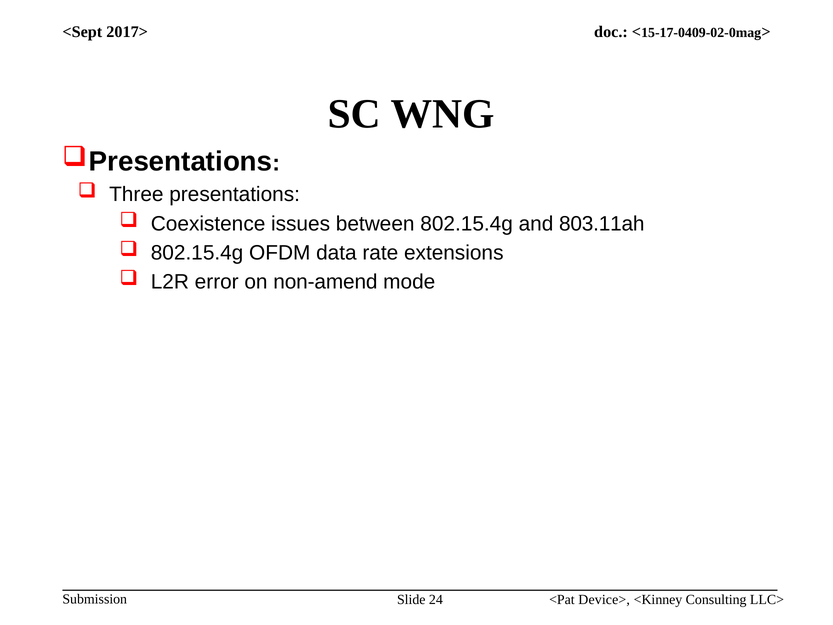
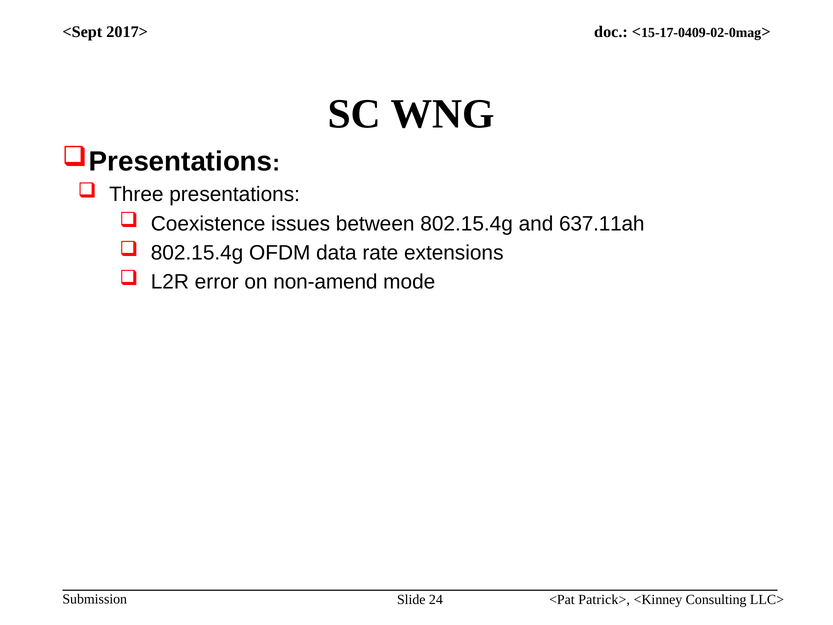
803.11ah: 803.11ah -> 637.11ah (602, 224)
Device>: Device> -> Patrick> (604, 599)
